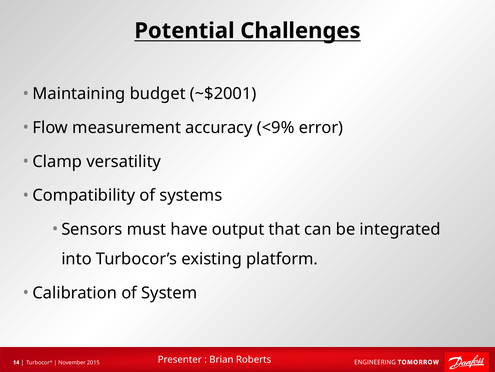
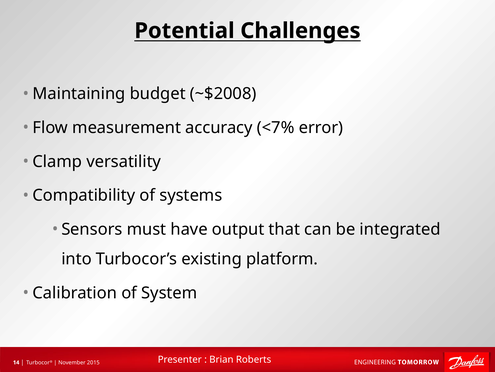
~$2001: ~$2001 -> ~$2008 (223, 94)
<9%: <9% -> <7% (276, 127)
